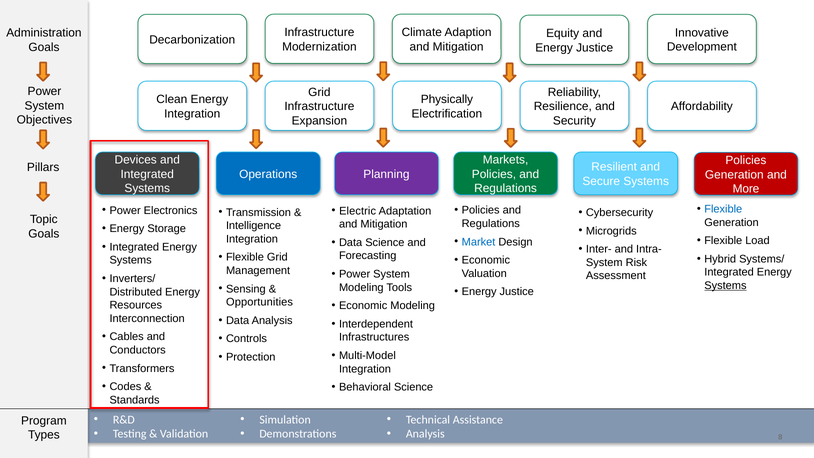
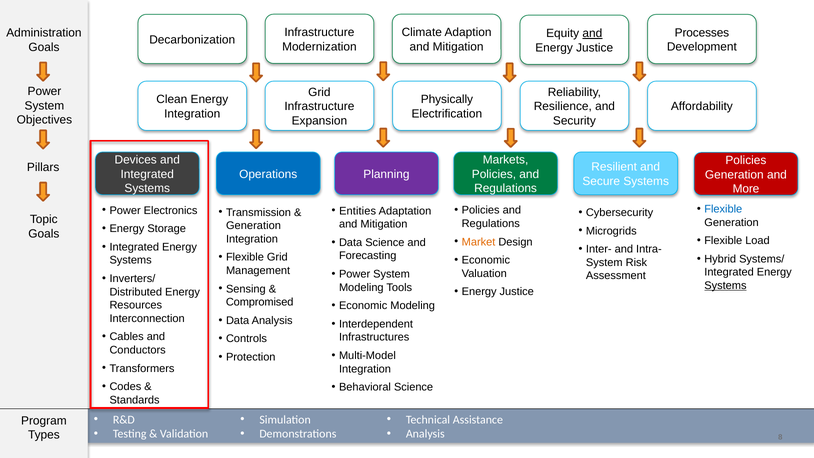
Innovative: Innovative -> Processes (702, 33)
and underline: none -> present (592, 33)
Electric: Electric -> Entities (358, 211)
Intelligence: Intelligence -> Generation (253, 226)
Market colour: blue -> orange (479, 242)
Opportunities: Opportunities -> Compromised (260, 302)
